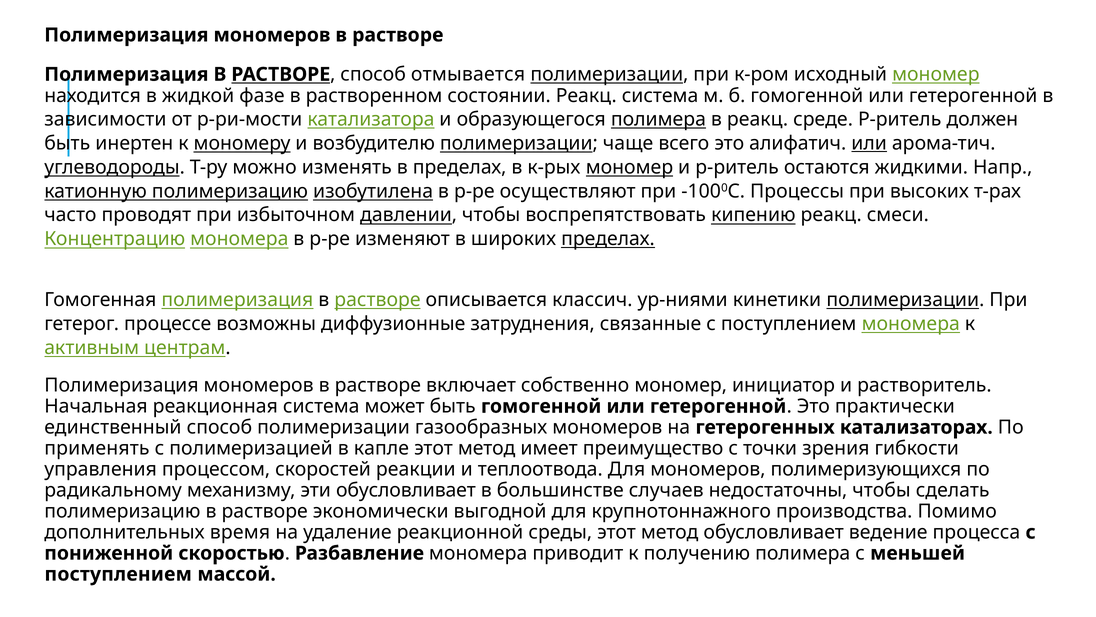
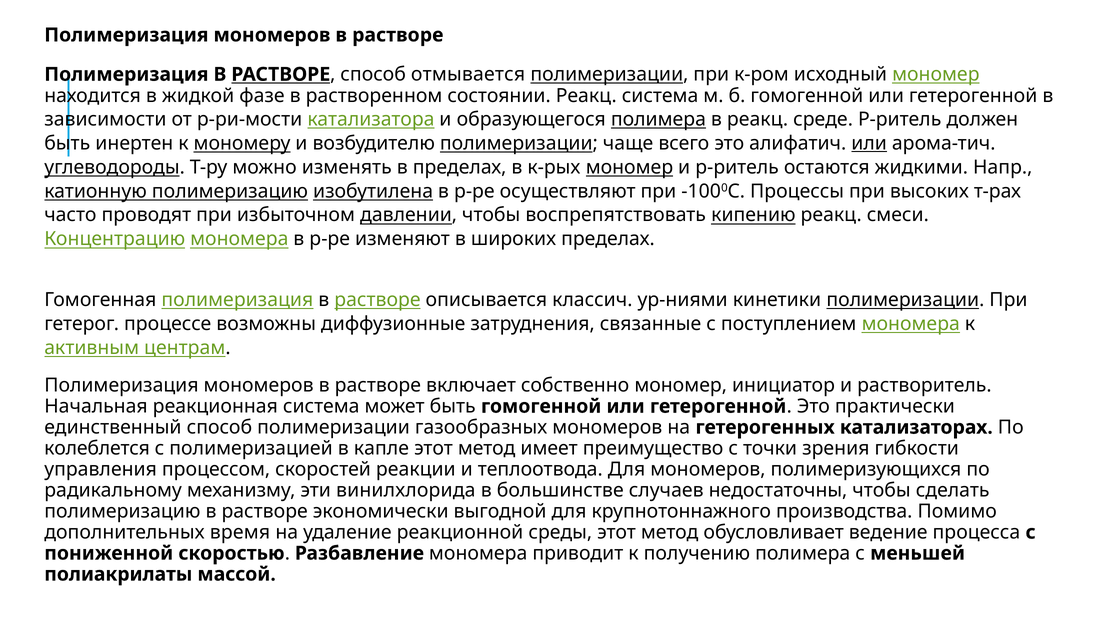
пределах underline: present -> none (608, 239)
применять: применять -> колеблется (97, 448)
эти обусловливает: обусловливает -> винилхлорида (406, 490)
поступлением: поступлением -> полиакрилаты (118, 574)
